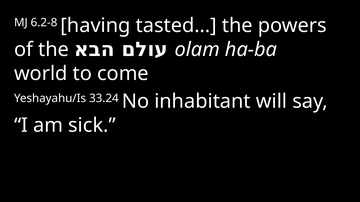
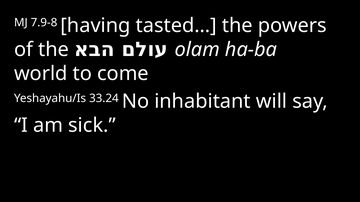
6.2-8: 6.2-8 -> 7.9-8 (44, 22)
